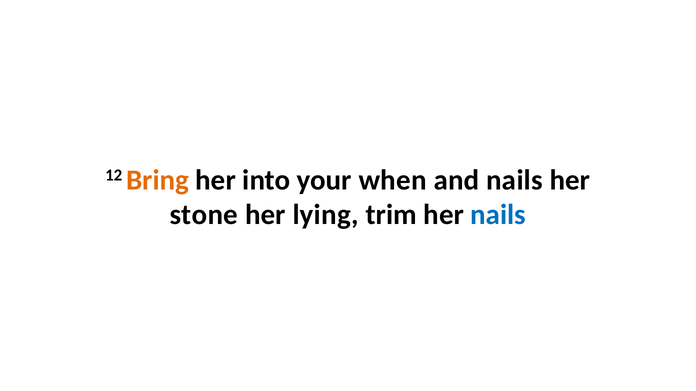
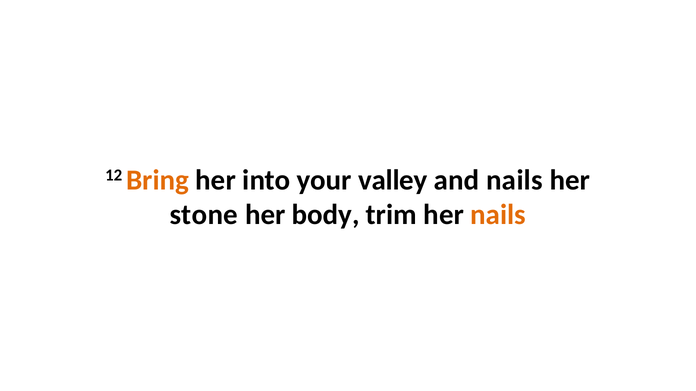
when: when -> valley (393, 180)
lying: lying -> body (326, 215)
nails colour: blue -> orange (498, 215)
